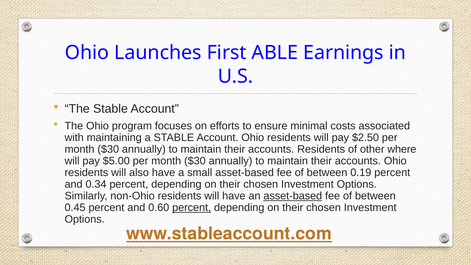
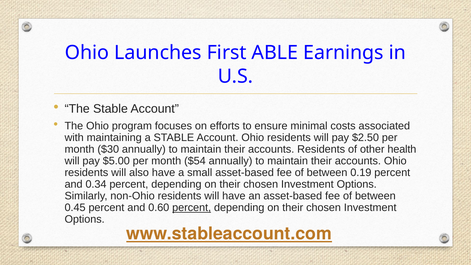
where: where -> health (402, 149)
$5.00 per month $30: $30 -> $54 (195, 161)
asset-based underline: present -> none (293, 196)
